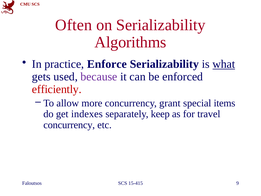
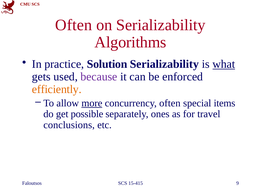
Enforce: Enforce -> Solution (107, 64)
efficiently colour: red -> orange (57, 89)
more underline: none -> present (92, 103)
concurrency grant: grant -> often (170, 103)
indexes: indexes -> possible (87, 114)
keep: keep -> ones (160, 114)
concurrency: concurrency -> conclusions (69, 125)
